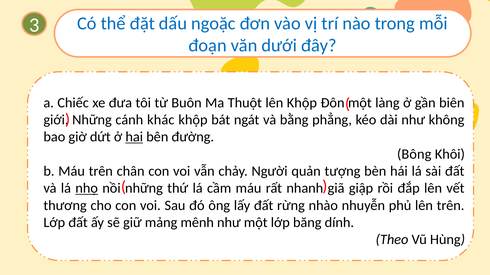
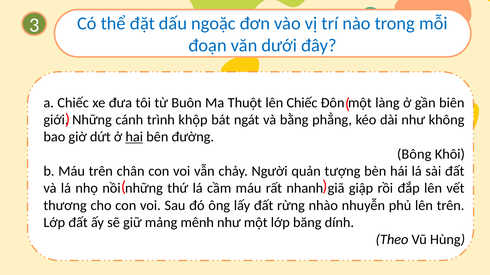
lên Khộp: Khộp -> Chiếc (302, 103)
khác: khác -> trình (161, 120)
nhọ underline: present -> none (87, 189)
